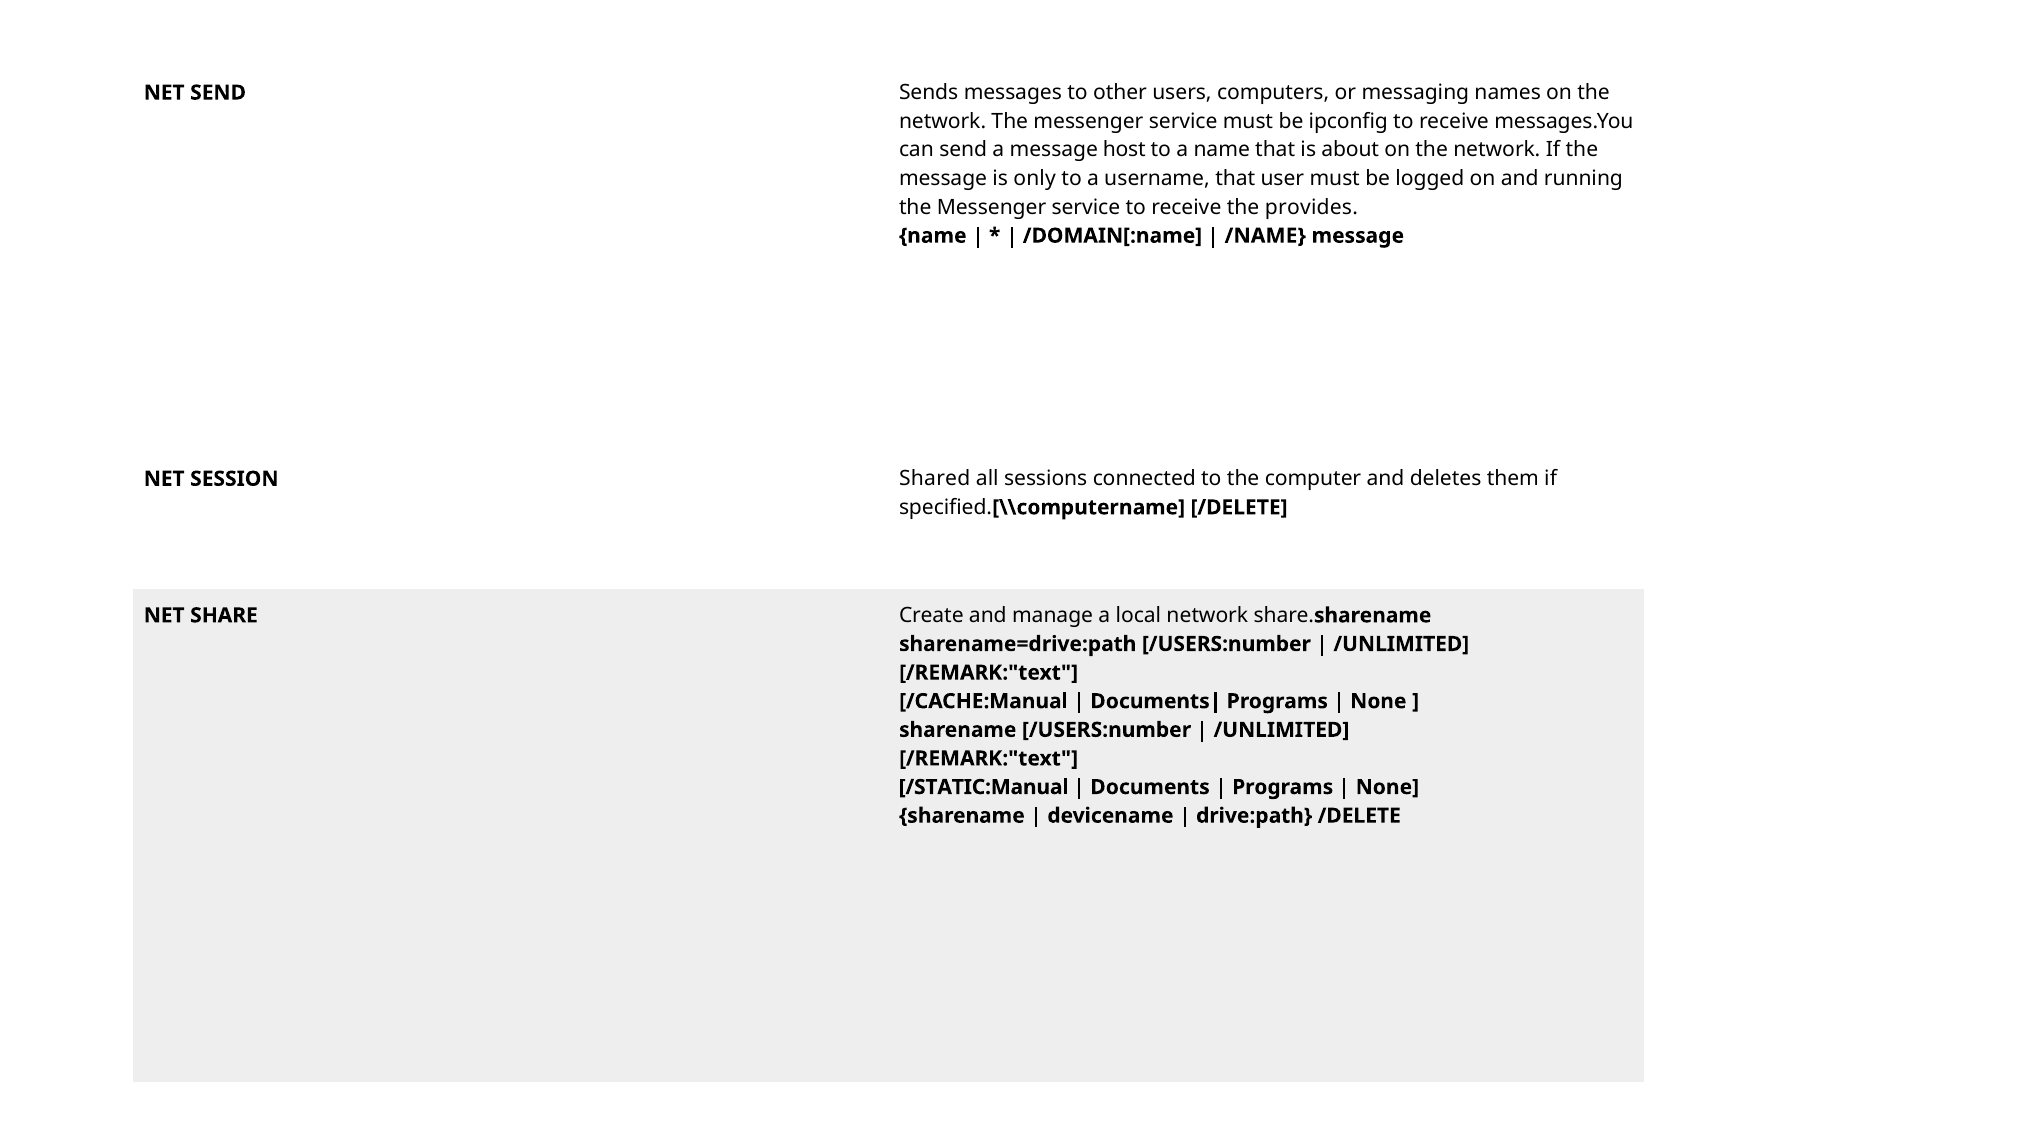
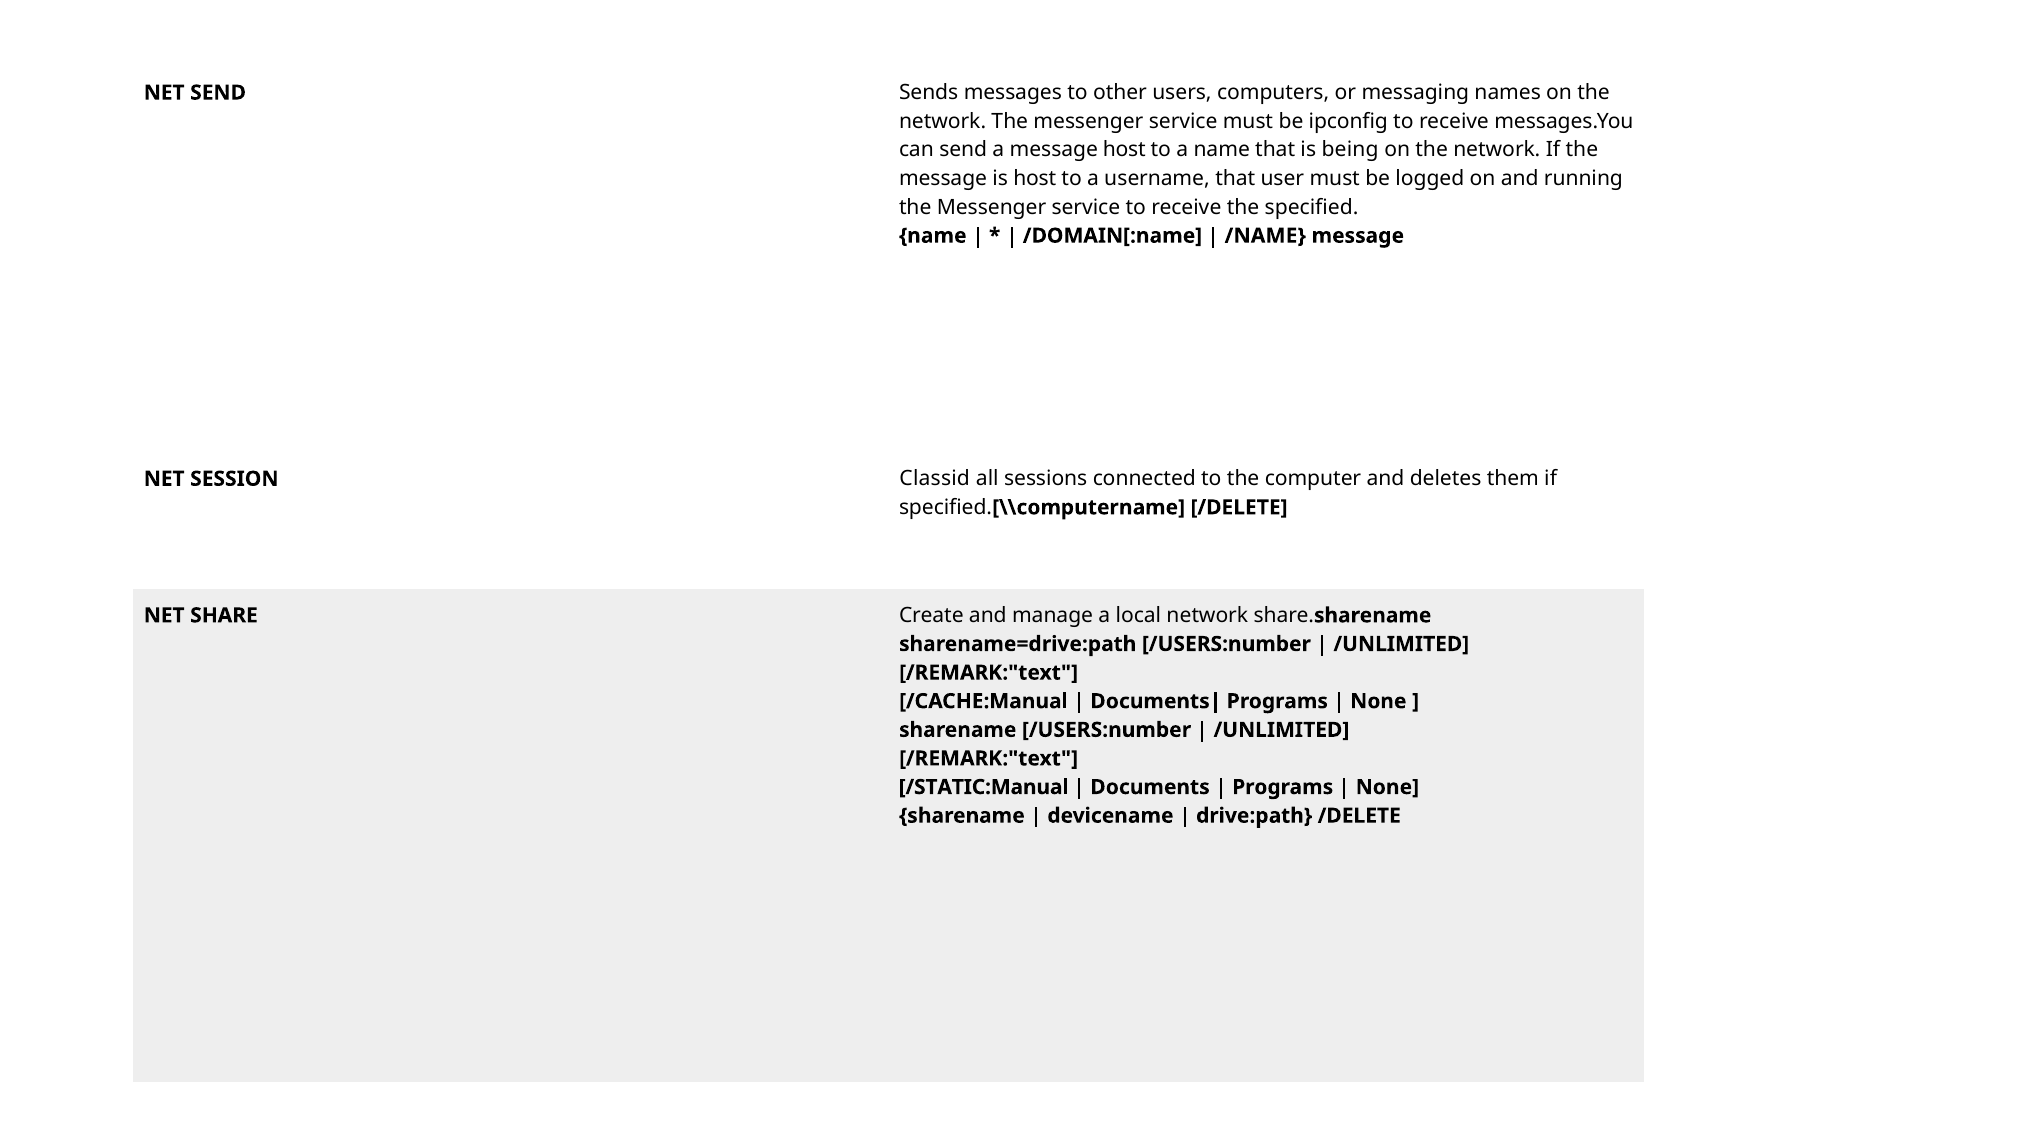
about: about -> being (1350, 150)
is only: only -> host (1035, 179)
provides: provides -> specified (1312, 207)
Shared: Shared -> Classid (935, 479)
